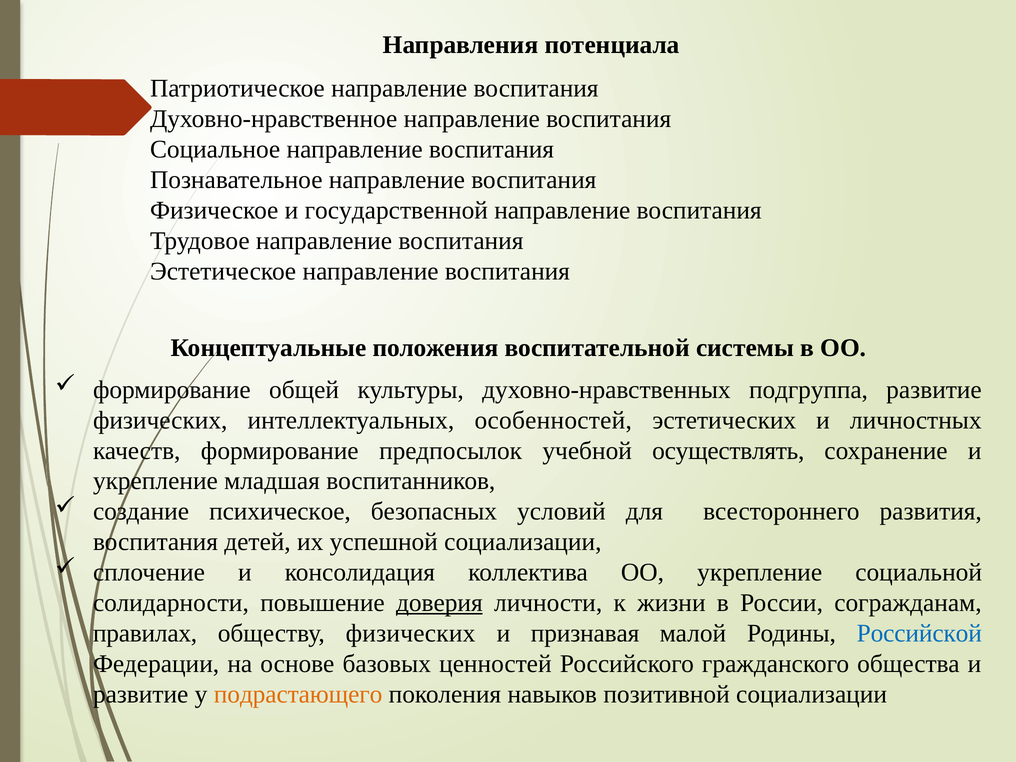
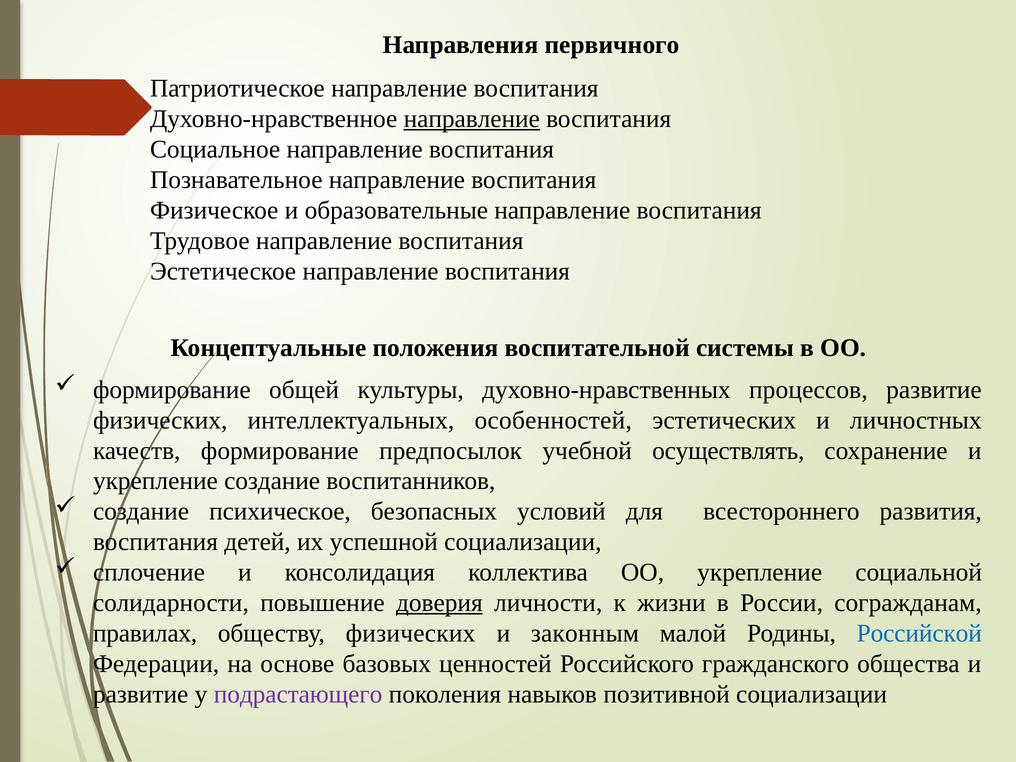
потенциала: потенциала -> первичного (612, 45)
направление underline: none -> present (472, 119)
государственной: государственной -> образовательные (396, 210)
подгруппа: подгруппа -> процессов (808, 390)
укрепление младшая: младшая -> создание (272, 481)
признавая: признавая -> законным (585, 633)
подрастающего colour: orange -> purple (298, 694)
